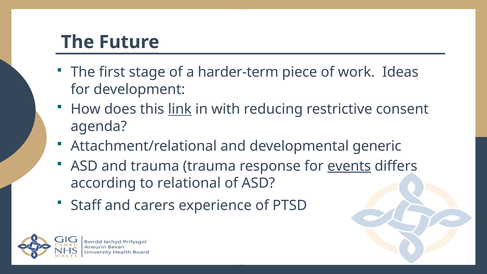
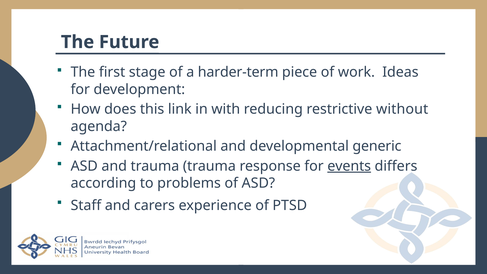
link underline: present -> none (180, 109)
consent: consent -> without (402, 109)
relational: relational -> problems (189, 183)
